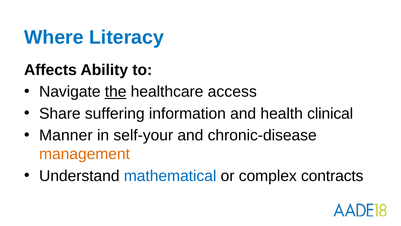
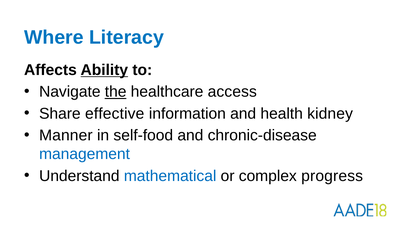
Ability underline: none -> present (104, 70)
suffering: suffering -> effective (115, 113)
clinical: clinical -> kidney (330, 113)
self-your: self-your -> self-food (143, 135)
management colour: orange -> blue (85, 154)
contracts: contracts -> progress (332, 176)
